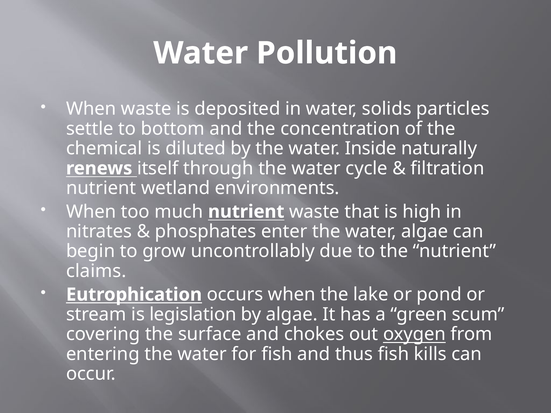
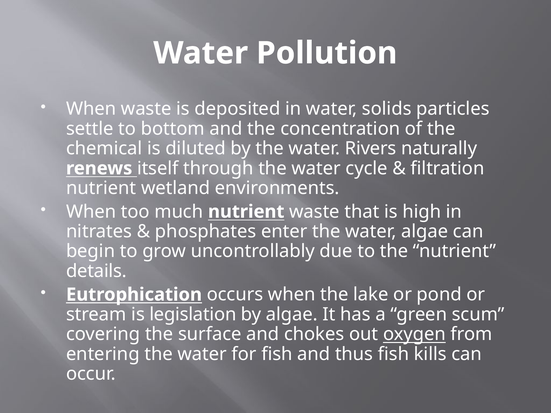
Inside: Inside -> Rivers (371, 149)
claims: claims -> details (96, 271)
